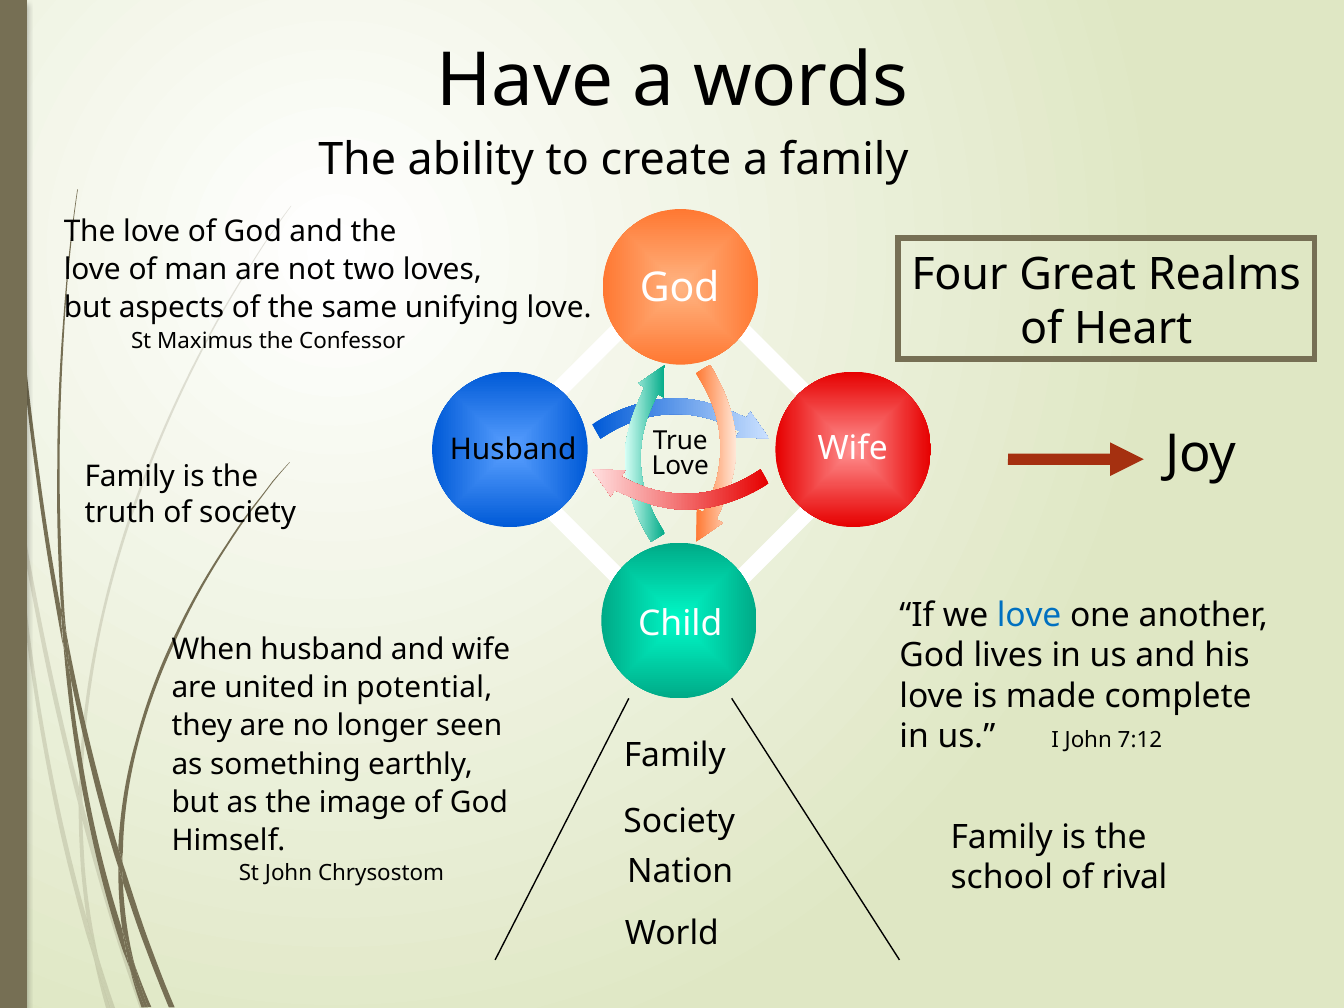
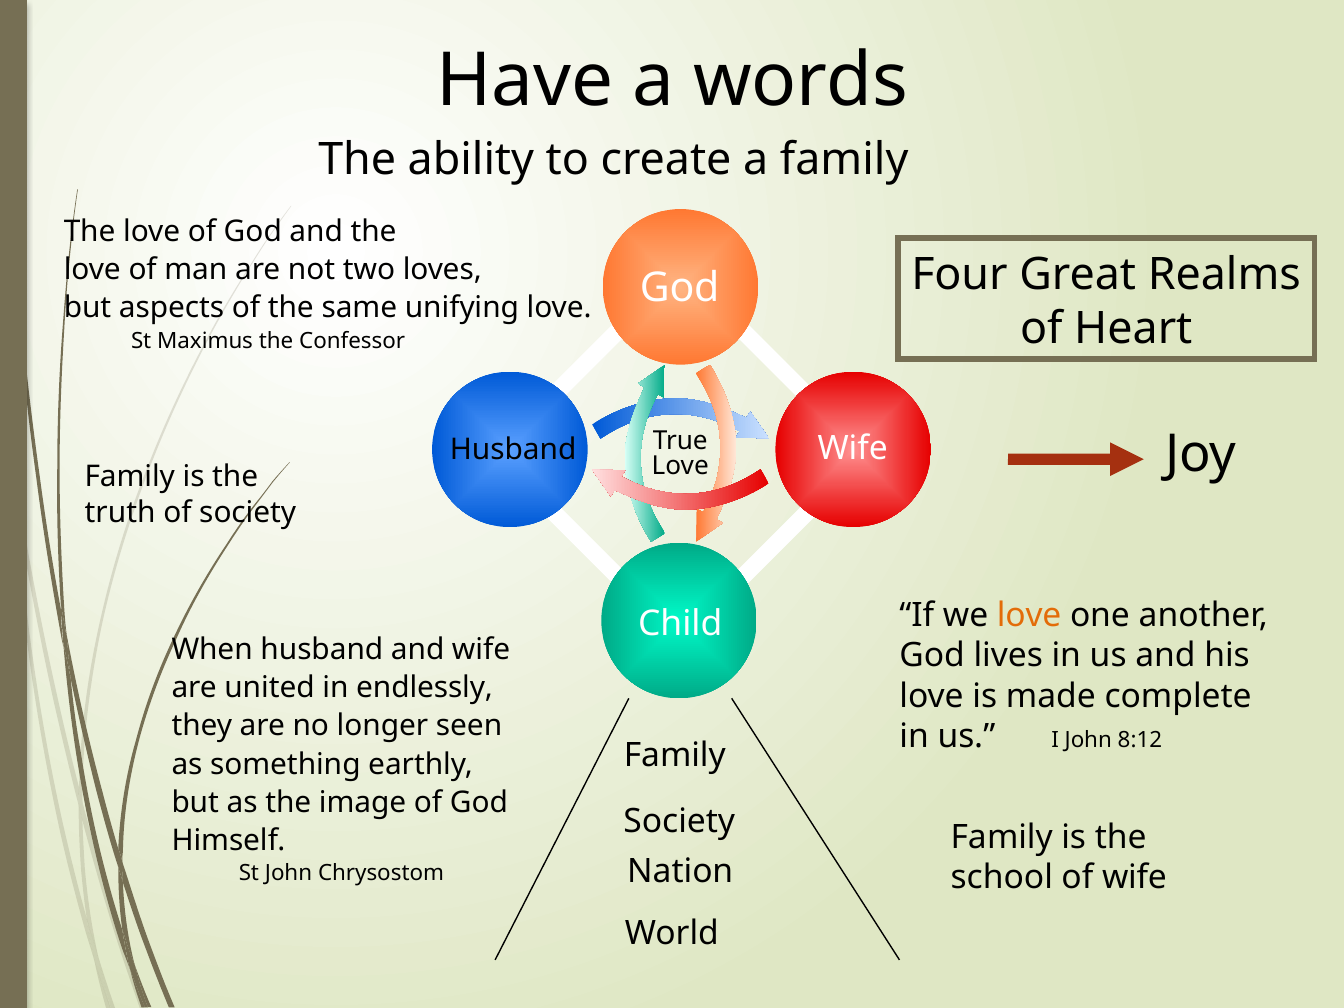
love colour: blue -> orange (1029, 615)
potential: potential -> endlessly (425, 688)
7:12: 7:12 -> 8:12 (1140, 740)
of rival: rival -> wife (1134, 878)
